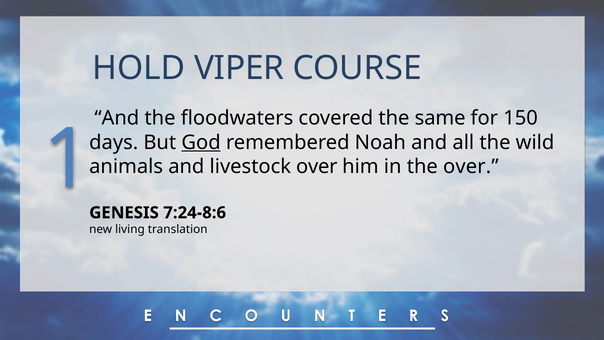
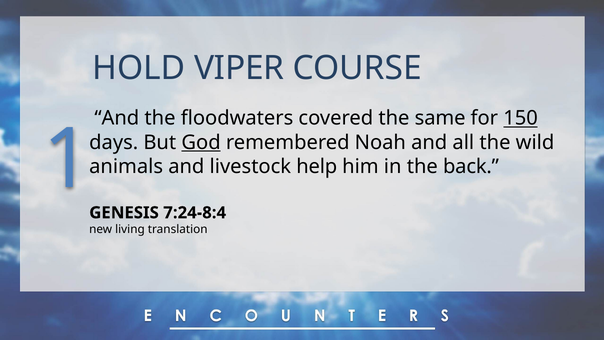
150 underline: none -> present (521, 118)
livestock over: over -> help (317, 166)
the over: over -> back (471, 166)
7:24-8:6: 7:24-8:6 -> 7:24-8:4 (195, 213)
